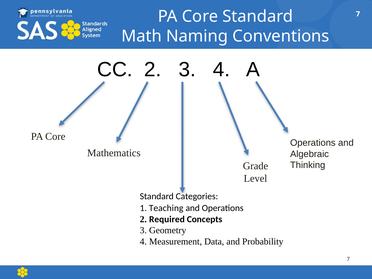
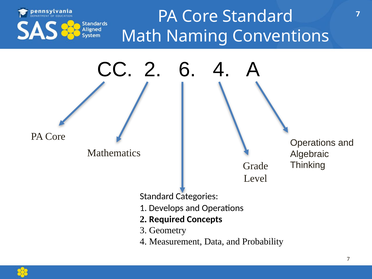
2 3: 3 -> 6 (187, 69)
Teaching: Teaching -> Develops (166, 208)
